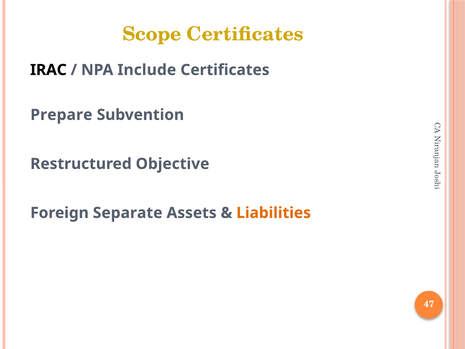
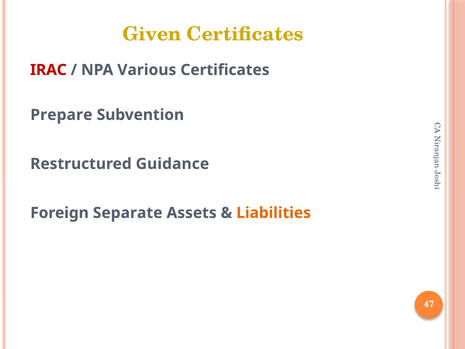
Scope: Scope -> Given (152, 34)
IRAC colour: black -> red (48, 70)
Include: Include -> Various (147, 70)
Objective: Objective -> Guidance (172, 164)
